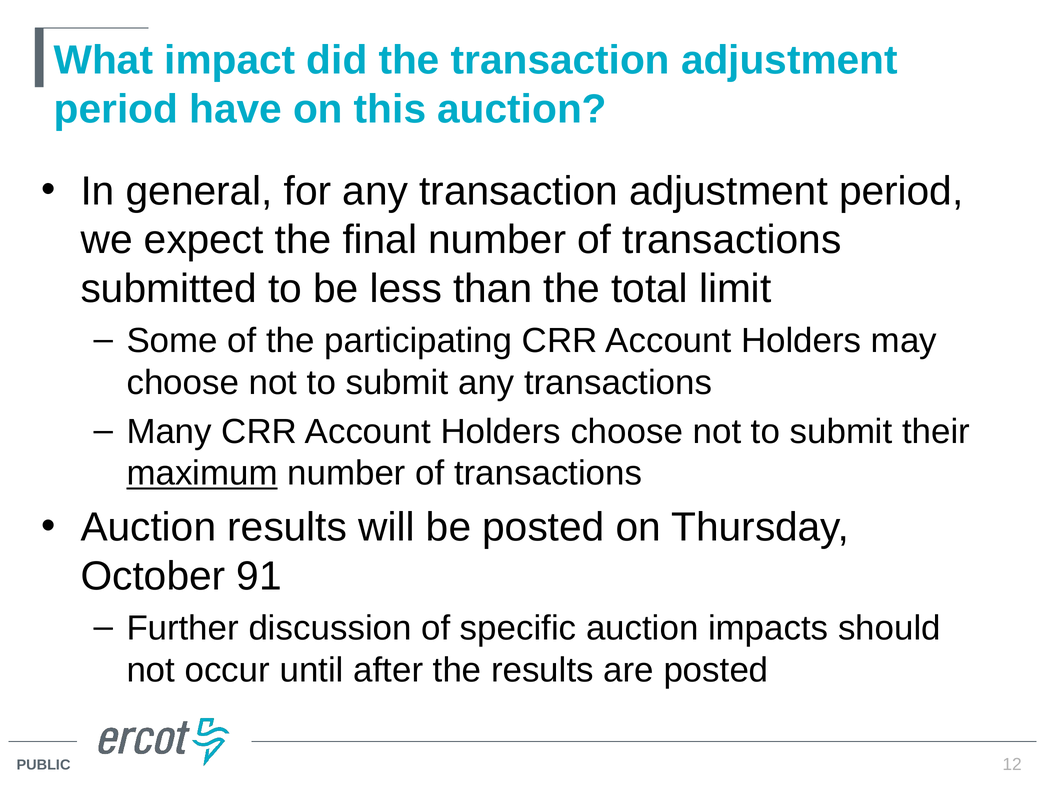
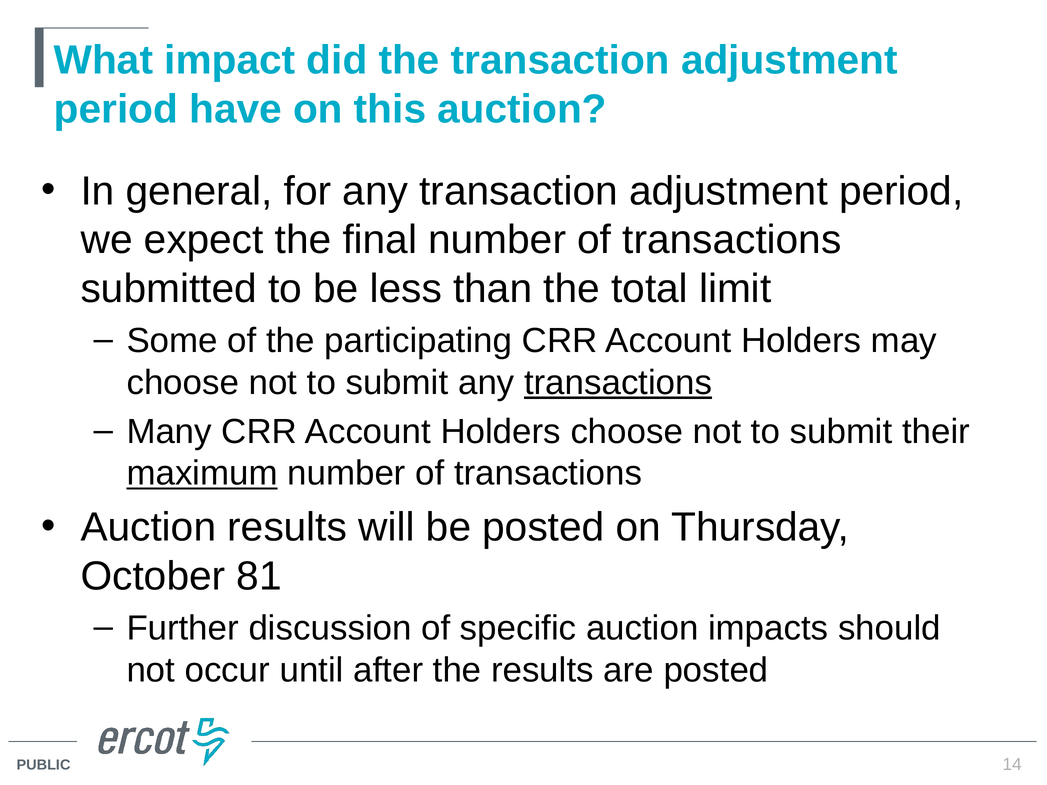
transactions underline: none -> present (618, 383)
91: 91 -> 81 (259, 576)
12: 12 -> 14 (1012, 765)
